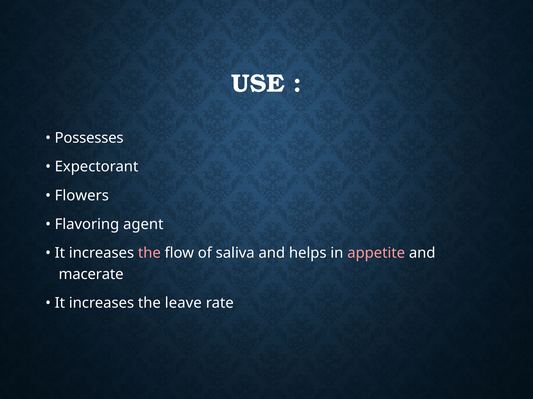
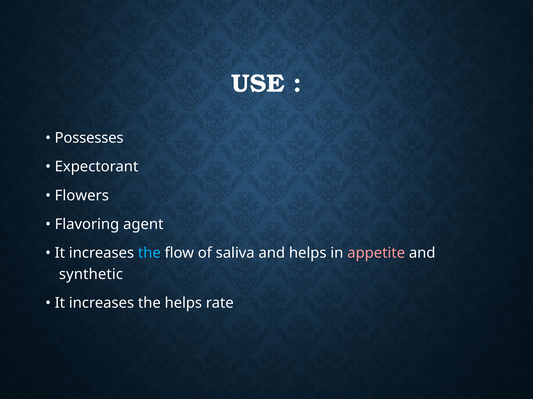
the colour: pink -> light blue (149, 253)
macerate: macerate -> synthetic (91, 275)
the leave: leave -> helps (183, 303)
